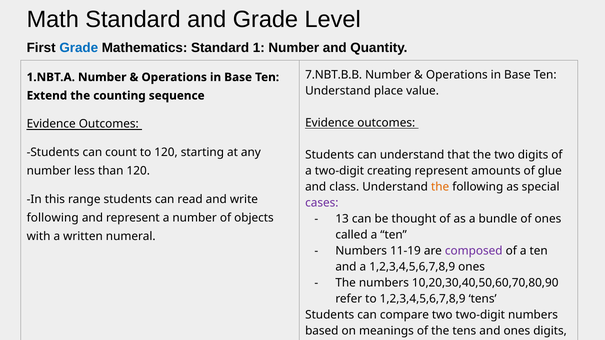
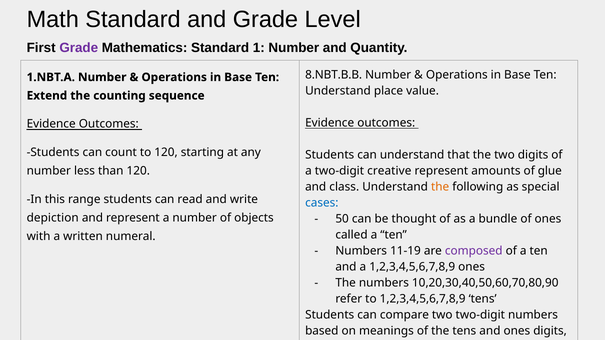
Grade colour: blue -> purple (79, 48)
7.NBT.B.B: 7.NBT.B.B -> 8.NBT.B.B (334, 75)
creating: creating -> creative (389, 171)
cases colour: purple -> blue (322, 203)
following: following -> depiction (53, 218)
13: 13 -> 50 (342, 219)
